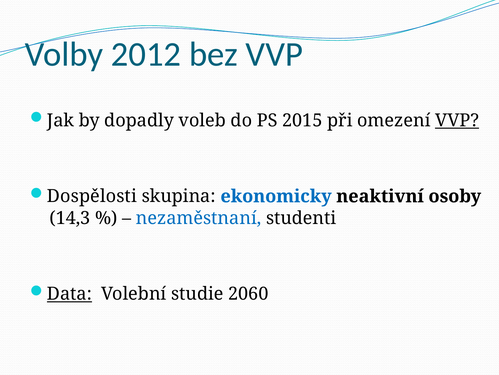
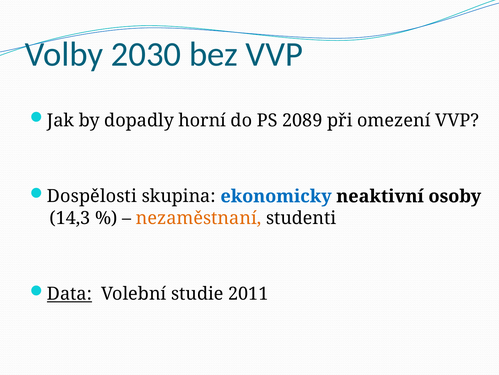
2012: 2012 -> 2030 (146, 54)
voleb: voleb -> horní (202, 120)
2015: 2015 -> 2089 (302, 120)
VVP underline: present -> none (457, 120)
nezaměstnaní colour: blue -> orange (199, 218)
2060: 2060 -> 2011 (248, 293)
